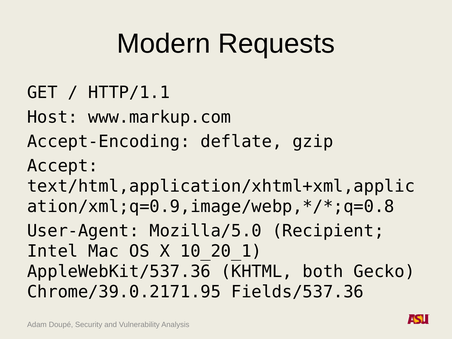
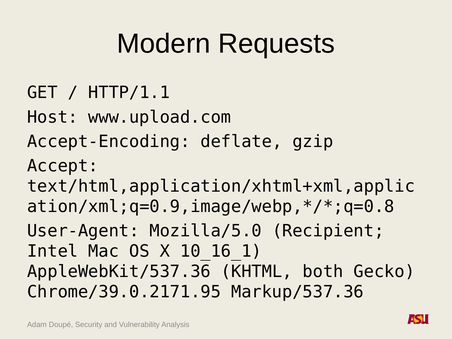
www.markup.com: www.markup.com -> www.upload.com (160, 117)
10_20_1: 10_20_1 -> 10_16_1 (221, 251)
Fields/537.36: Fields/537.36 -> Markup/537.36 (298, 292)
